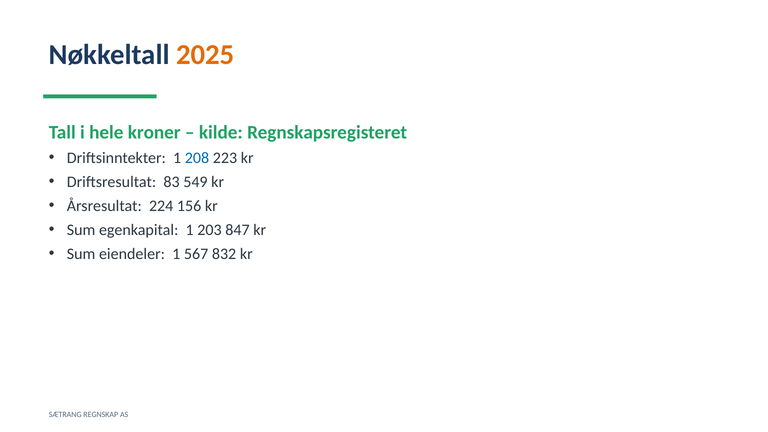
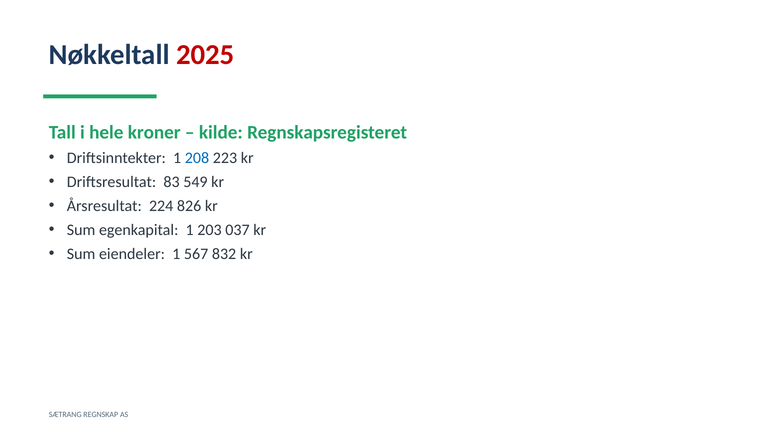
2025 colour: orange -> red (205, 55)
156: 156 -> 826 (189, 206)
847: 847 -> 037 (237, 230)
